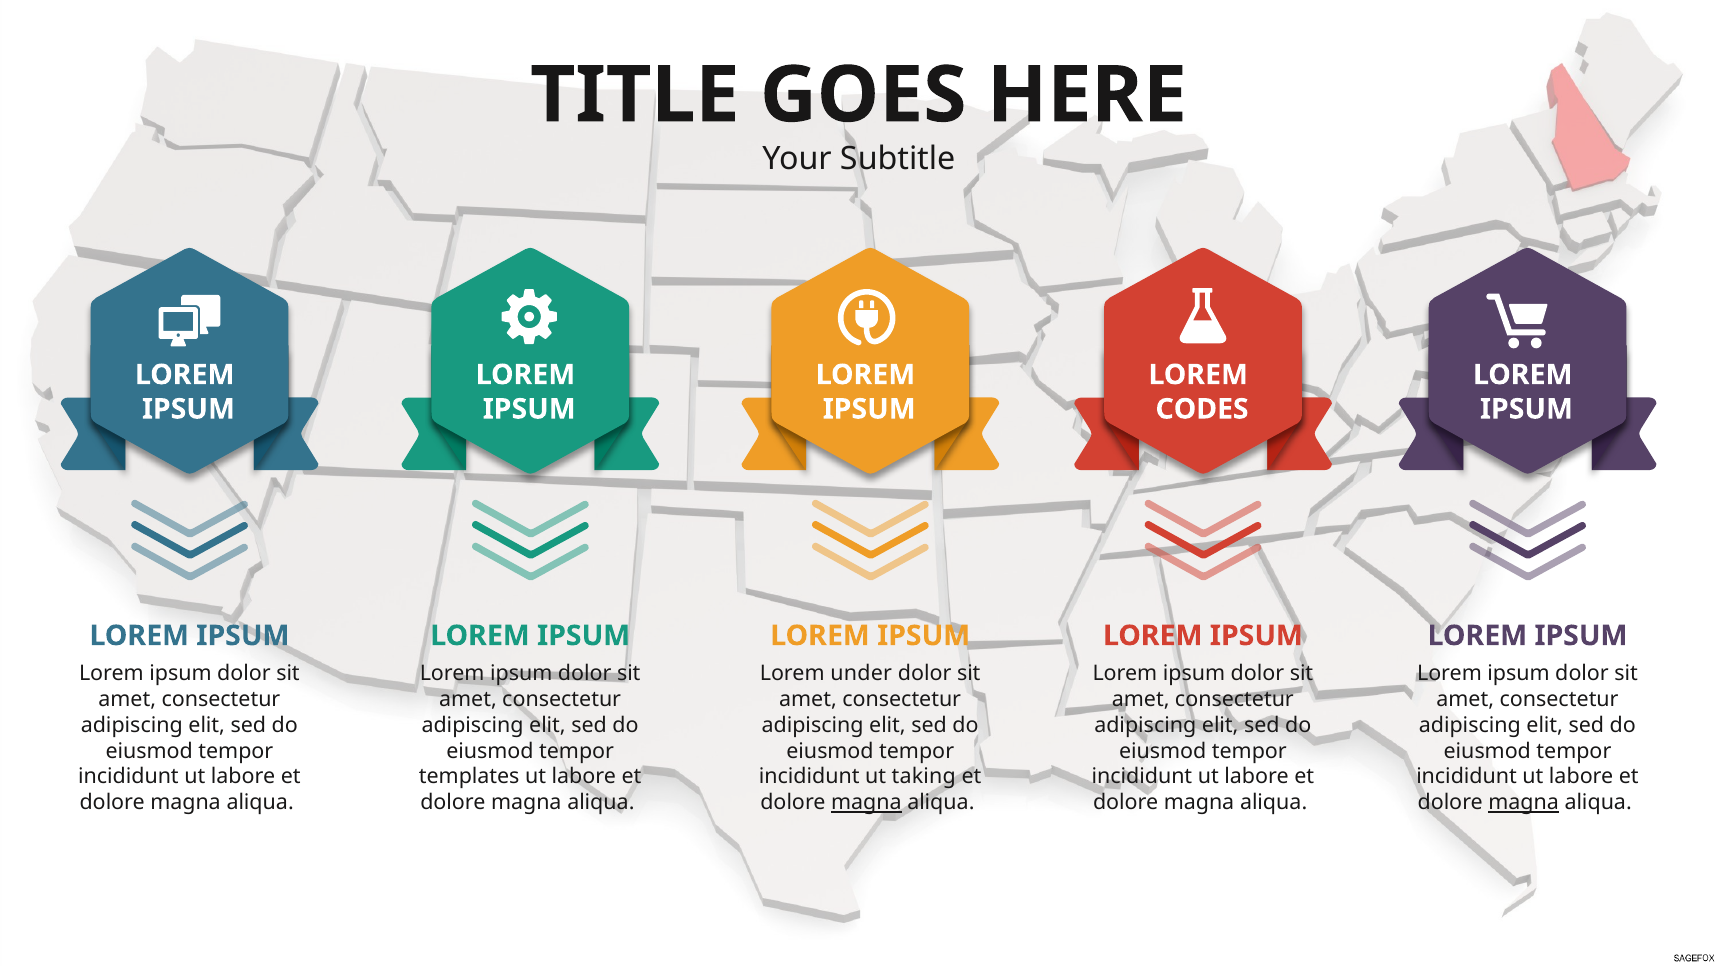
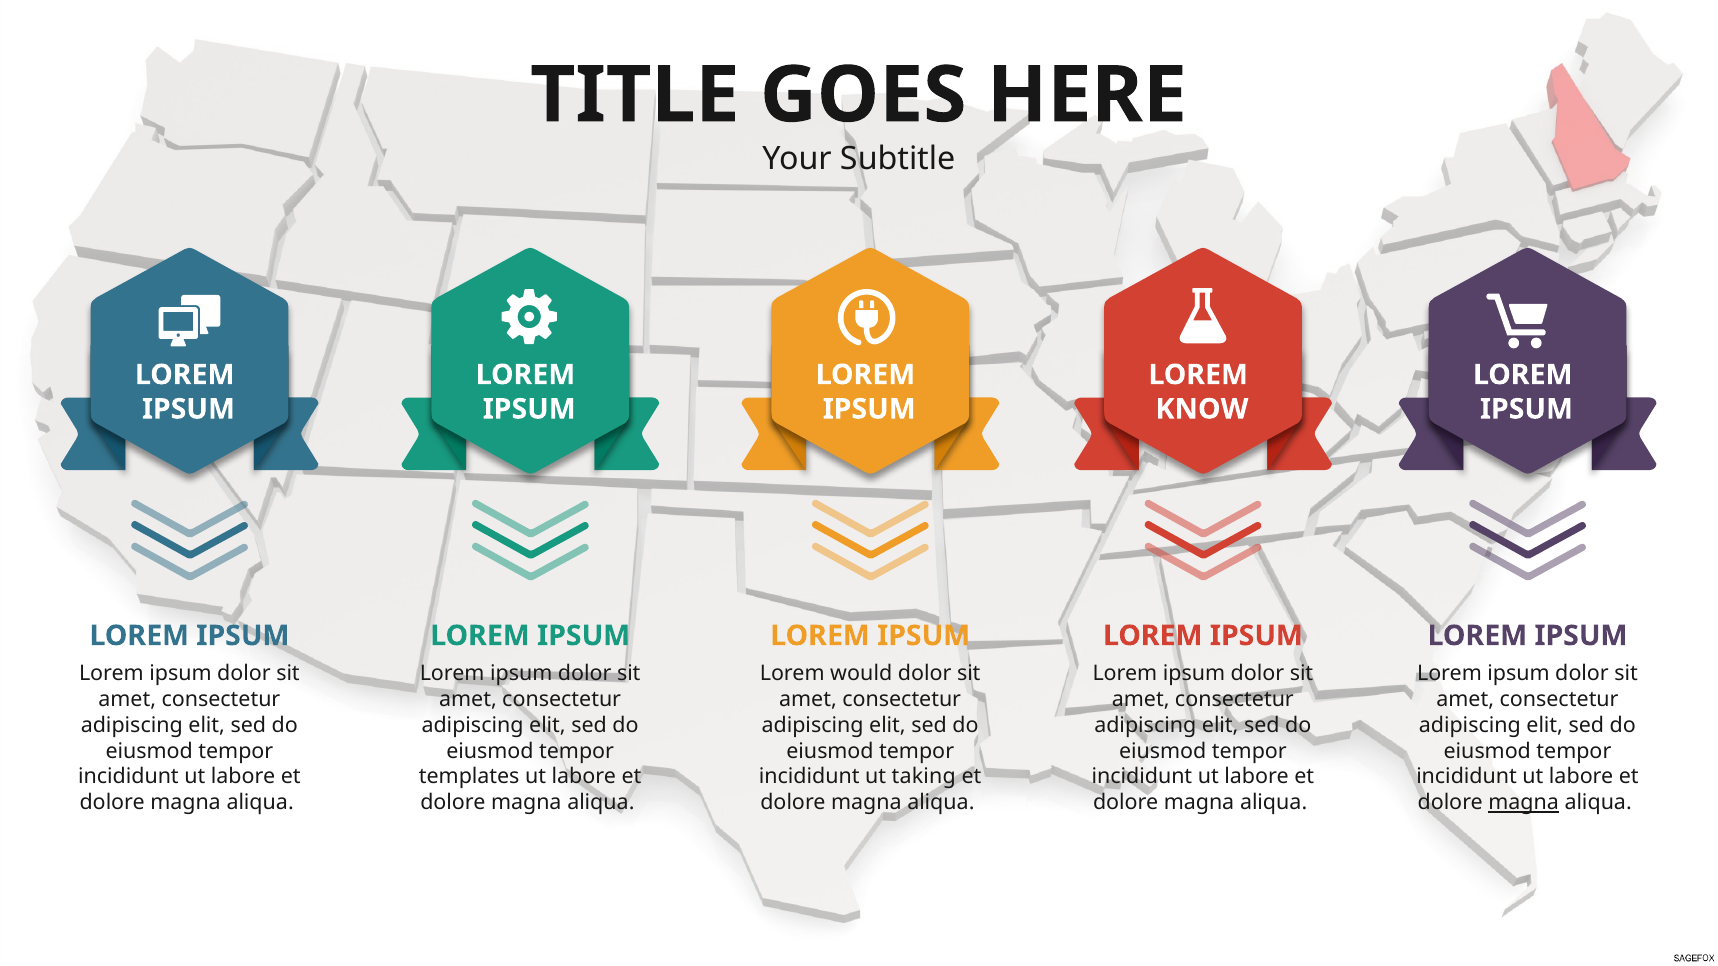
CODES: CODES -> KNOW (1202, 409)
under: under -> would (861, 674)
magna underline: present -> none (866, 803)
